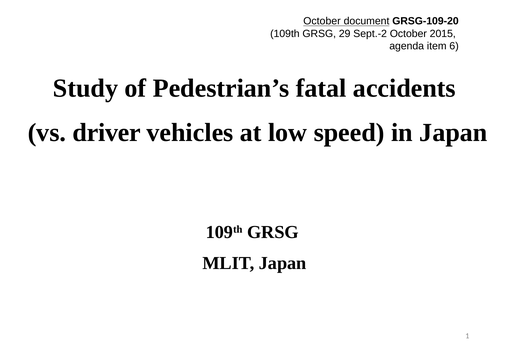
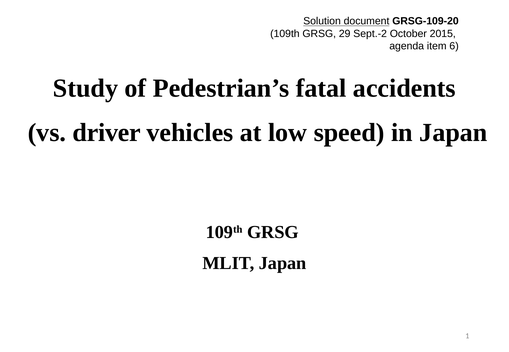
October: October -> Solution (322, 21)
